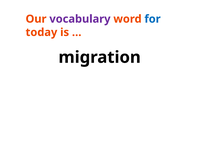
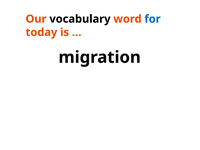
vocabulary colour: purple -> black (80, 19)
